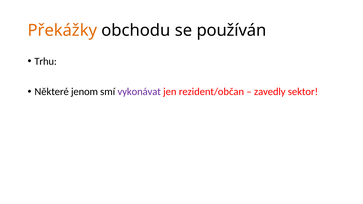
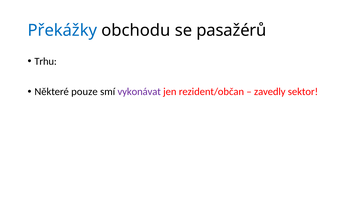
Překážky colour: orange -> blue (62, 30)
používán: používán -> pasažérů (231, 30)
jenom: jenom -> pouze (84, 92)
